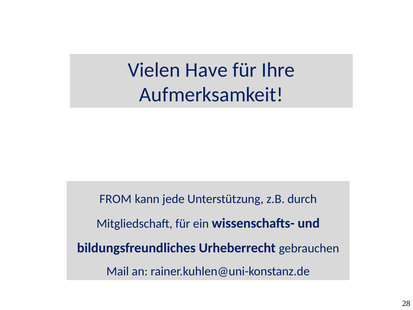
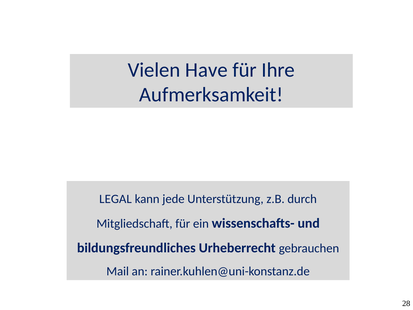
FROM: FROM -> LEGAL (115, 199)
